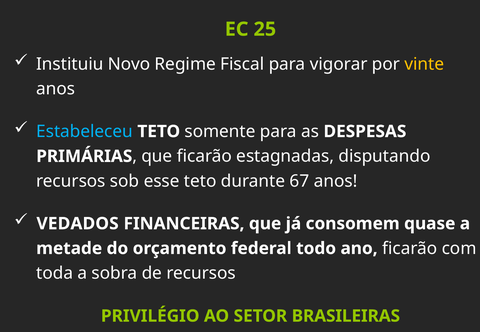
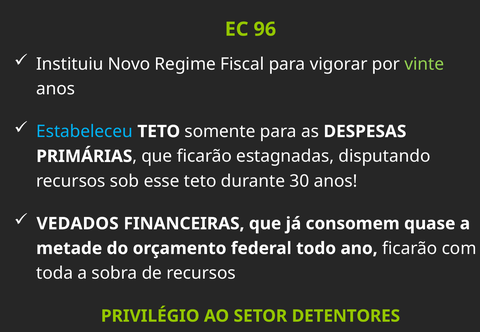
25: 25 -> 96 (265, 29)
vinte colour: yellow -> light green (424, 64)
67: 67 -> 30 (299, 181)
BRASILEIRAS: BRASILEIRAS -> DETENTORES (346, 316)
